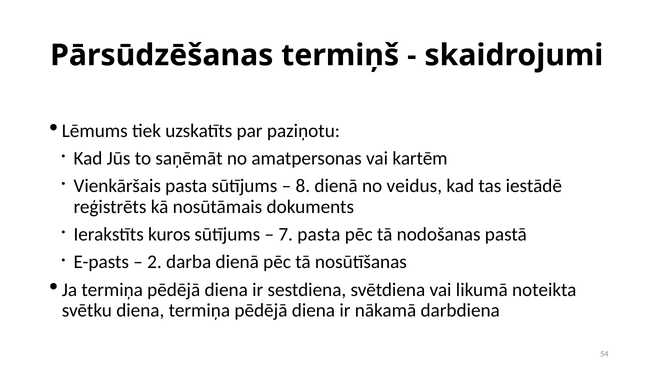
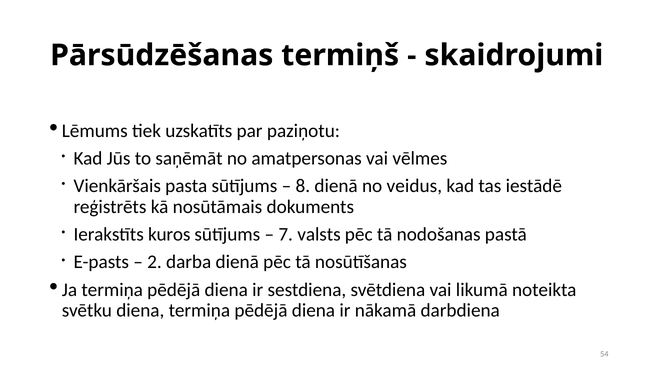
kartēm: kartēm -> vēlmes (420, 158)
7 pasta: pasta -> valsts (319, 234)
